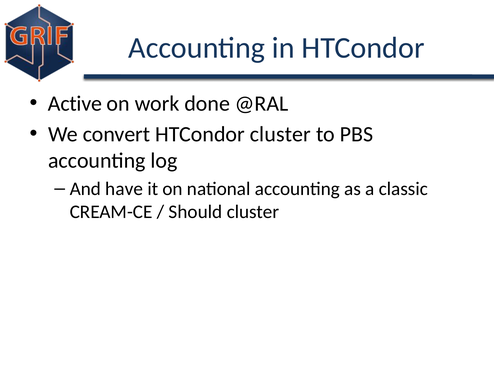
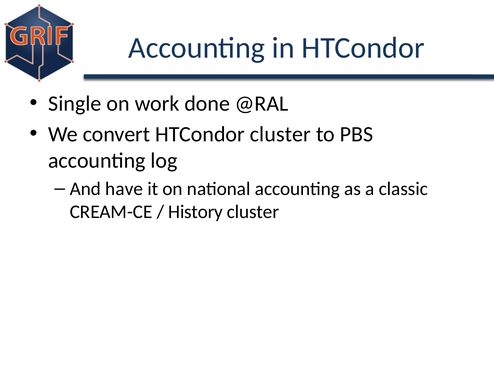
Active: Active -> Single (75, 104)
Should: Should -> History (196, 212)
